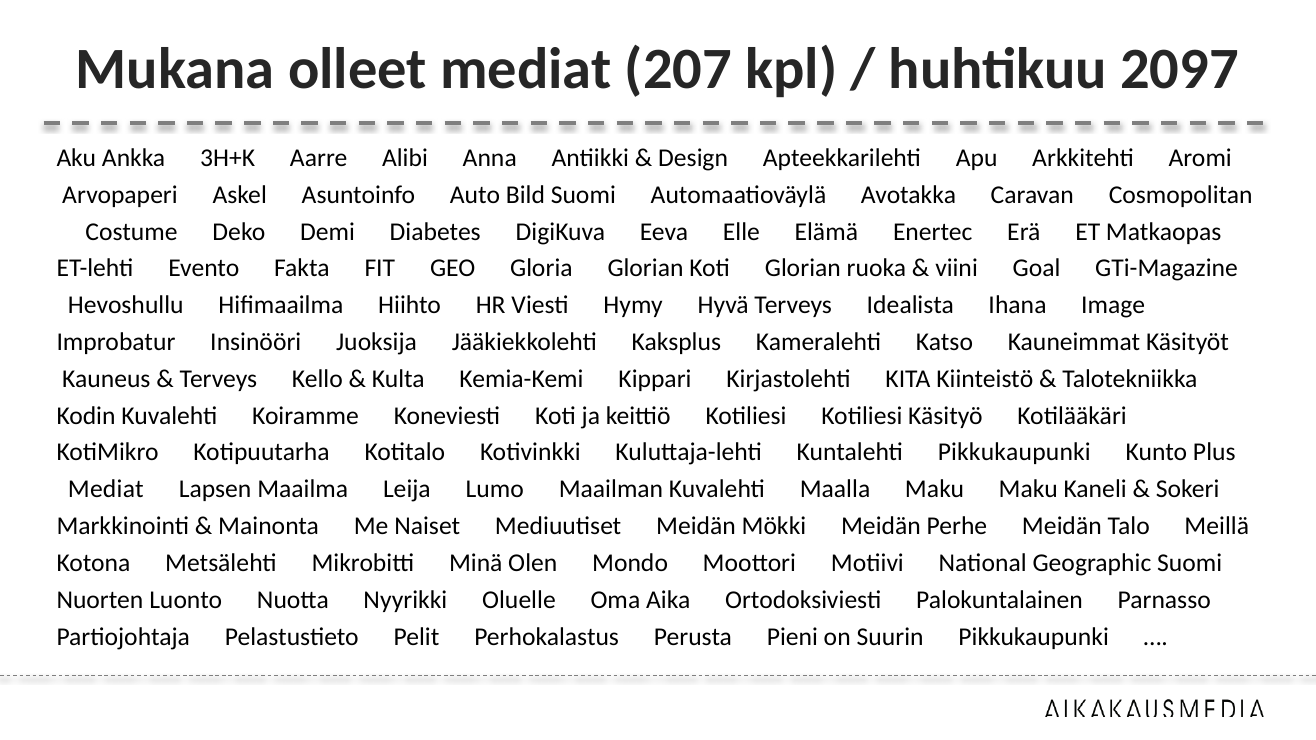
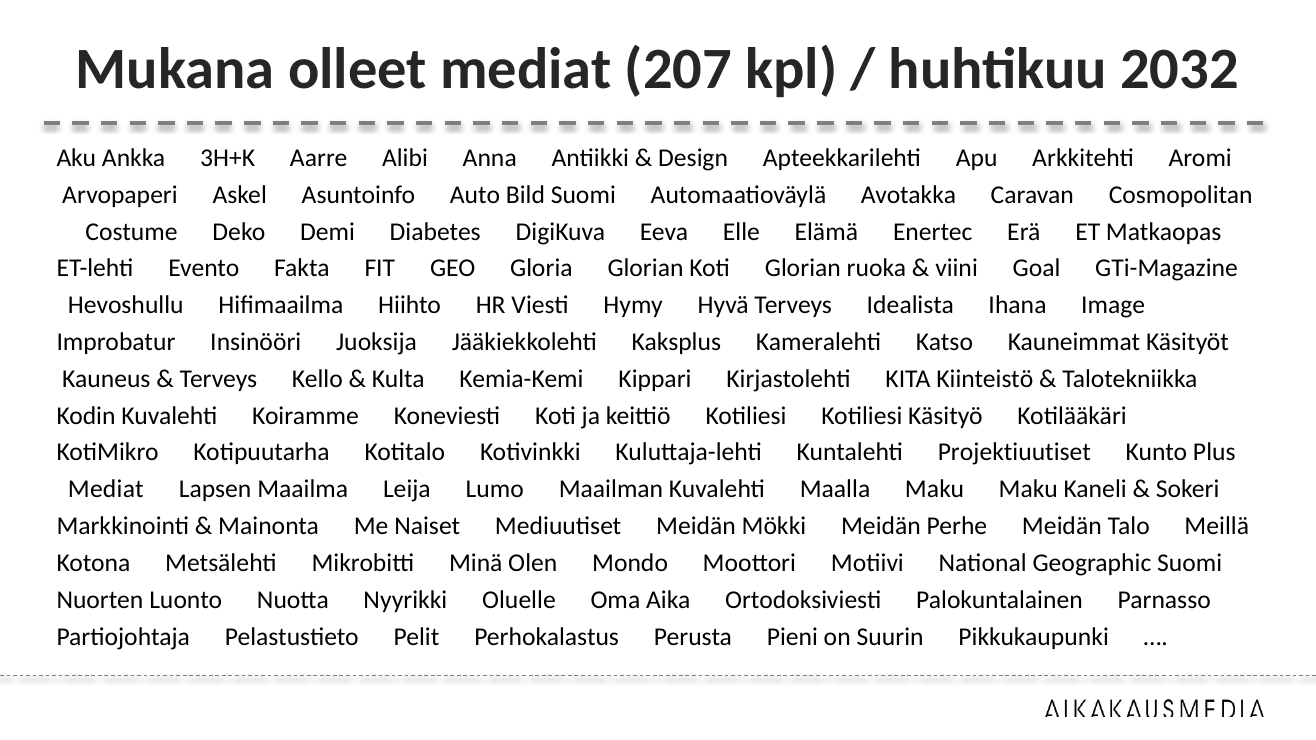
2097: 2097 -> 2032 (1180, 70)
Kuntalehti Pikkukaupunki: Pikkukaupunki -> Projektiuutiset (1014, 453)
